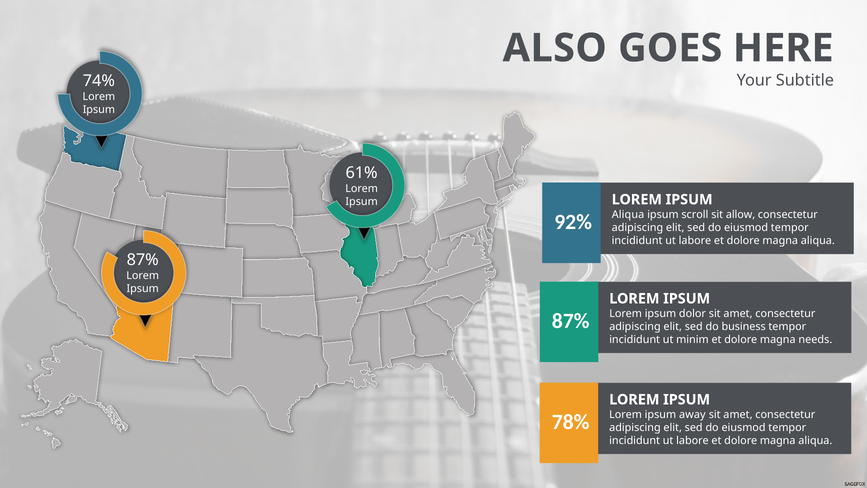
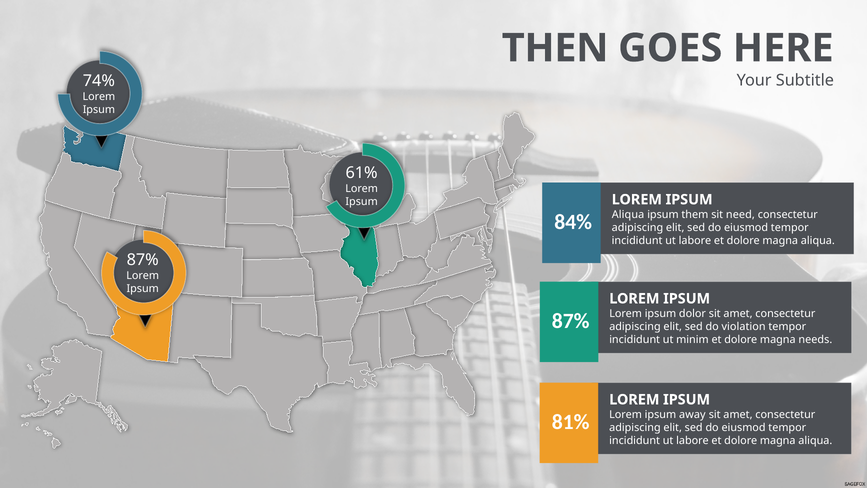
ALSO: ALSO -> THEN (555, 48)
scroll: scroll -> them (695, 214)
allow: allow -> need (740, 214)
92%: 92% -> 84% (573, 222)
business: business -> violation (744, 326)
78%: 78% -> 81% (571, 422)
